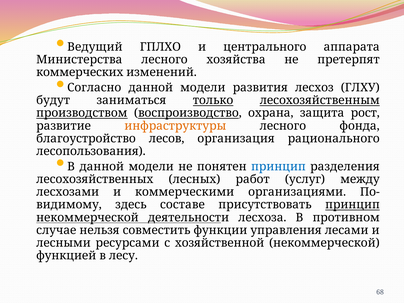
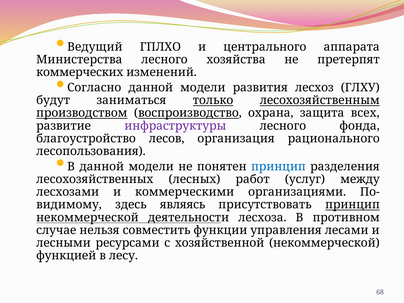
рост: рост -> всех (365, 113)
инфраструктуры colour: orange -> purple (175, 126)
составе: составе -> являясь (183, 205)
